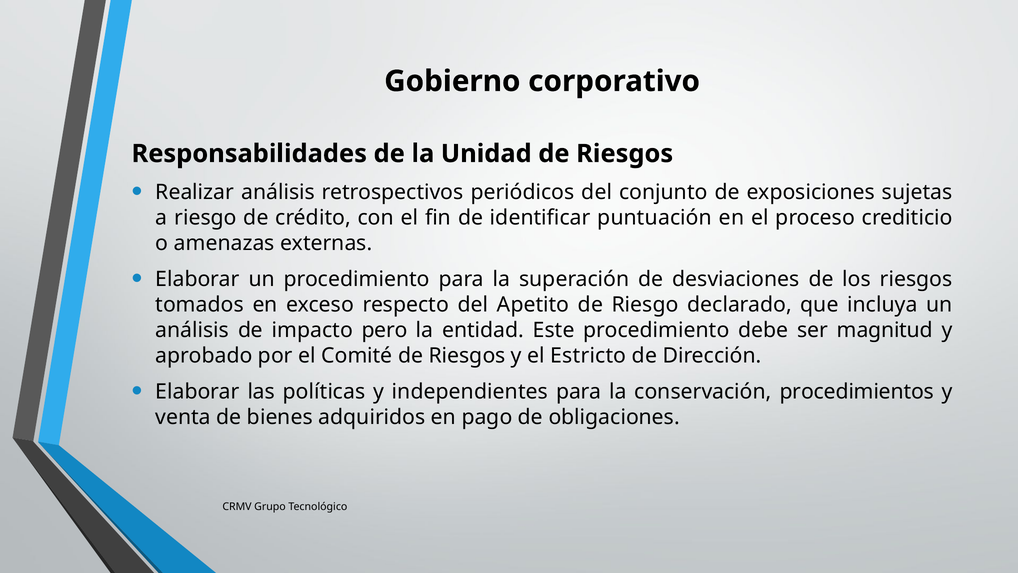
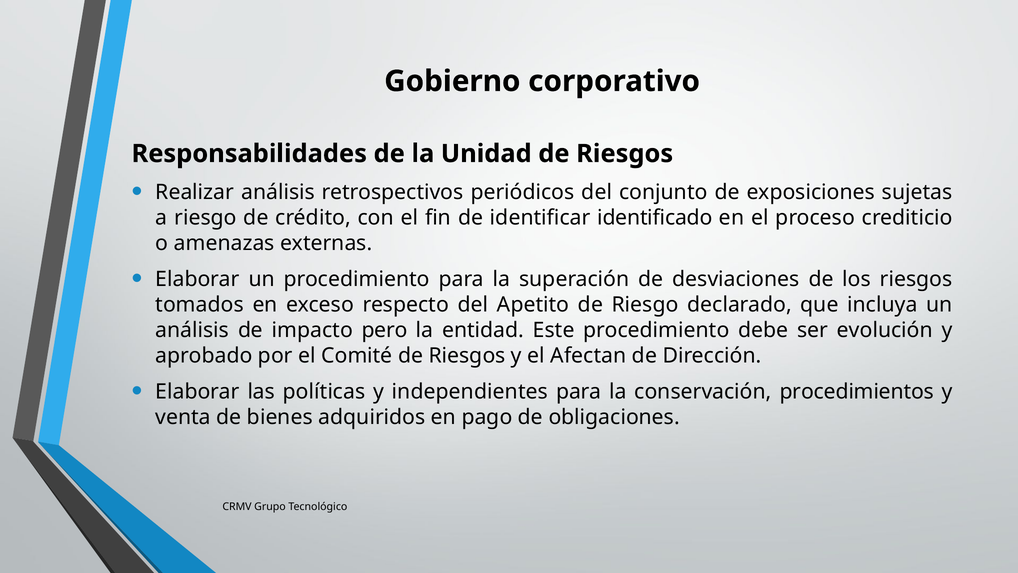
puntuación: puntuación -> identificado (655, 217)
magnitud: magnitud -> evolución (885, 330)
Estricto: Estricto -> Afectan (588, 355)
